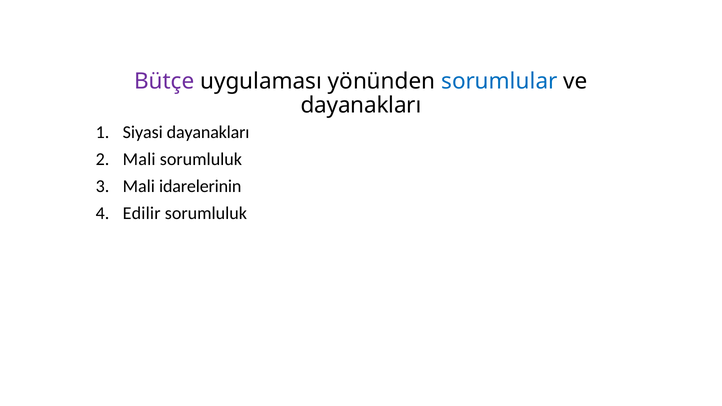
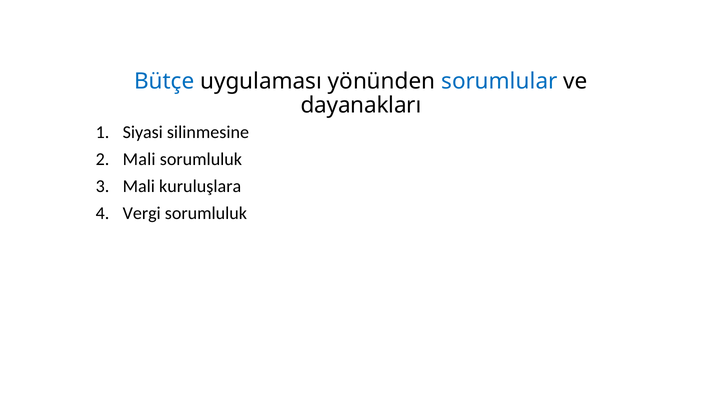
Bütçe colour: purple -> blue (164, 81)
Siyasi dayanakları: dayanakları -> silinmesine (208, 132)
idarelerinin: idarelerinin -> kuruluşlara (200, 186)
Edilir: Edilir -> Vergi (142, 213)
